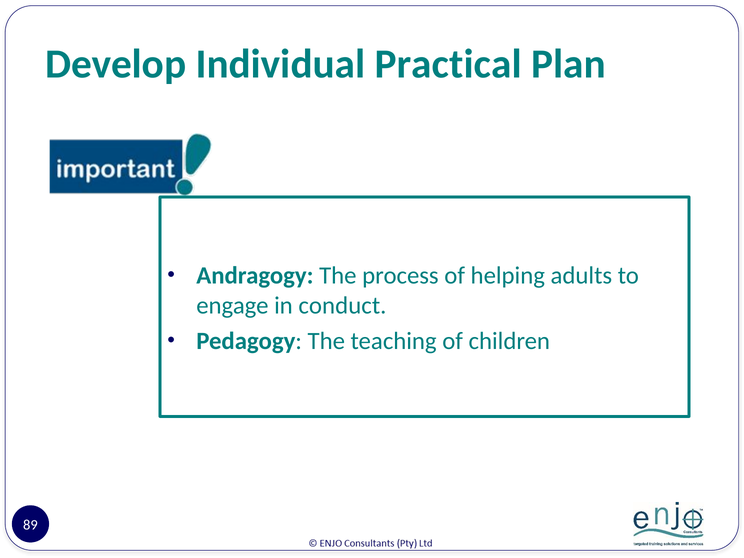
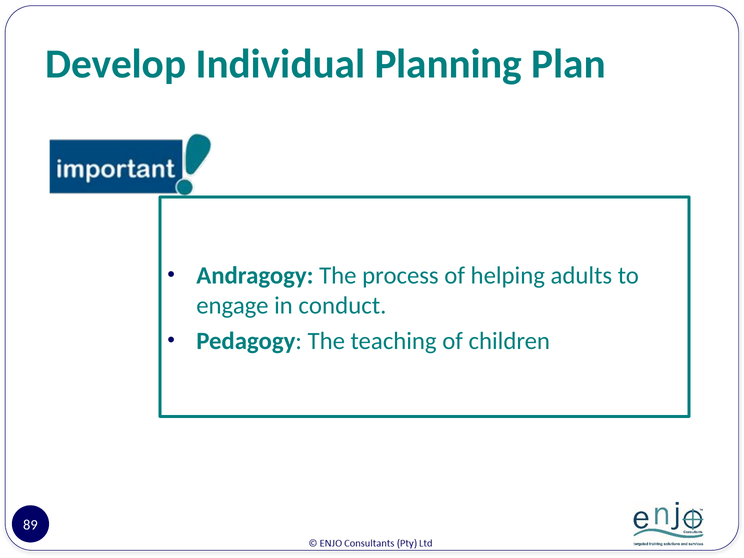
Practical: Practical -> Planning (448, 64)
